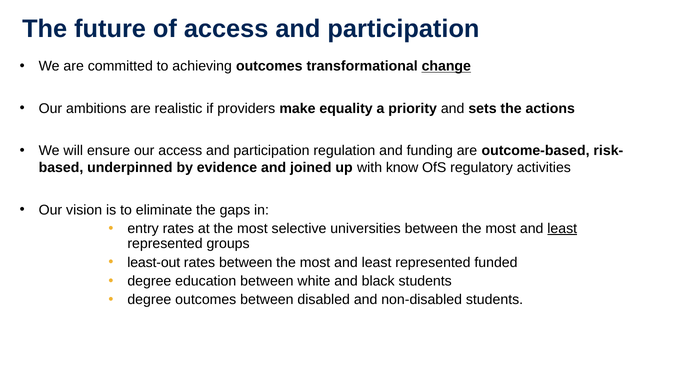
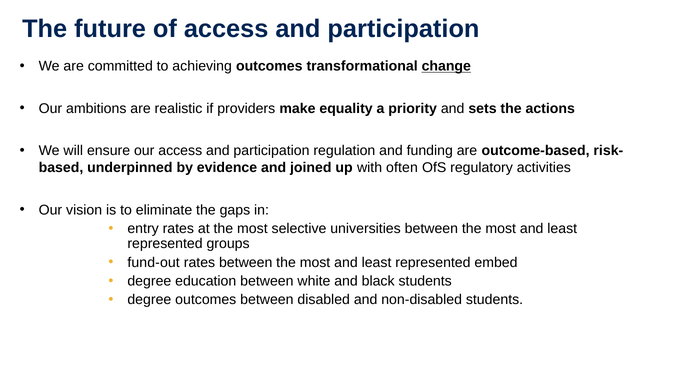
know: know -> often (402, 168)
least underline: present -> none (562, 229)
least-out: least-out -> fund-out (154, 263)
funded: funded -> embed (496, 263)
